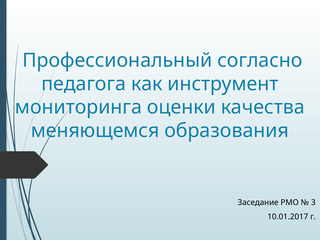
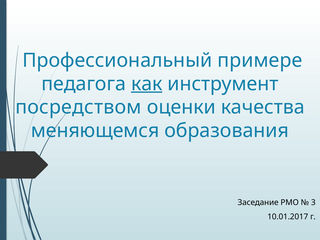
согласно: согласно -> примере (260, 60)
как underline: none -> present (147, 84)
мониторинга: мониторинга -> посредством (78, 107)
